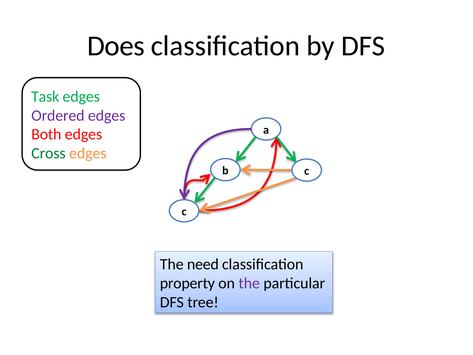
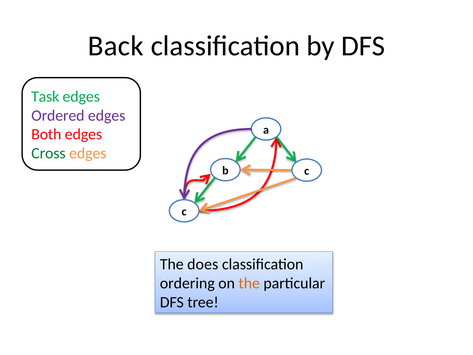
Does: Does -> Back (116, 46)
need: need -> does (203, 264)
property: property -> ordering (187, 283)
the colour: purple -> orange (249, 283)
